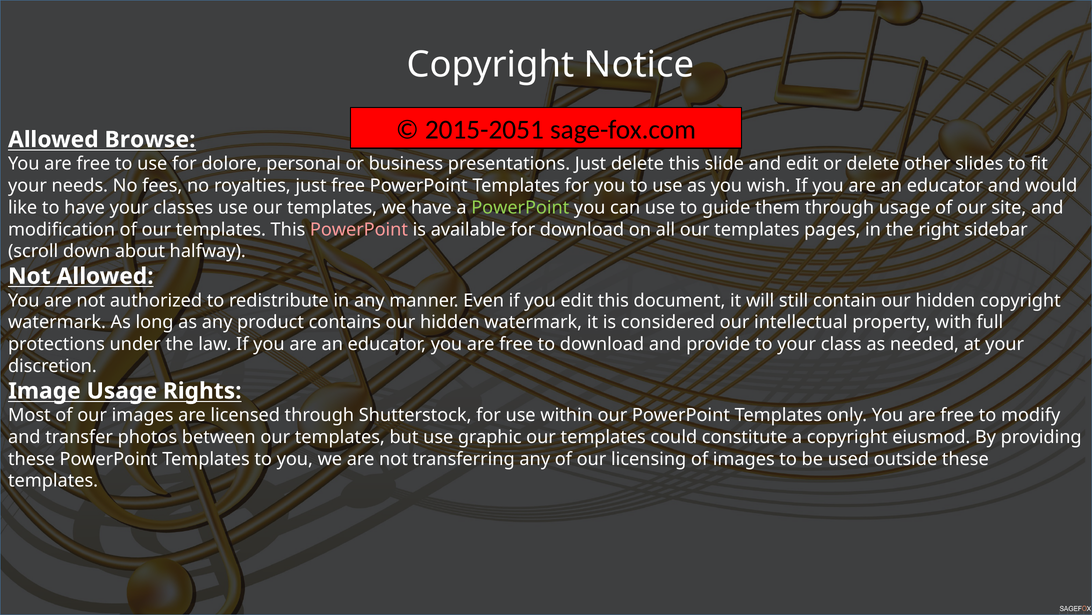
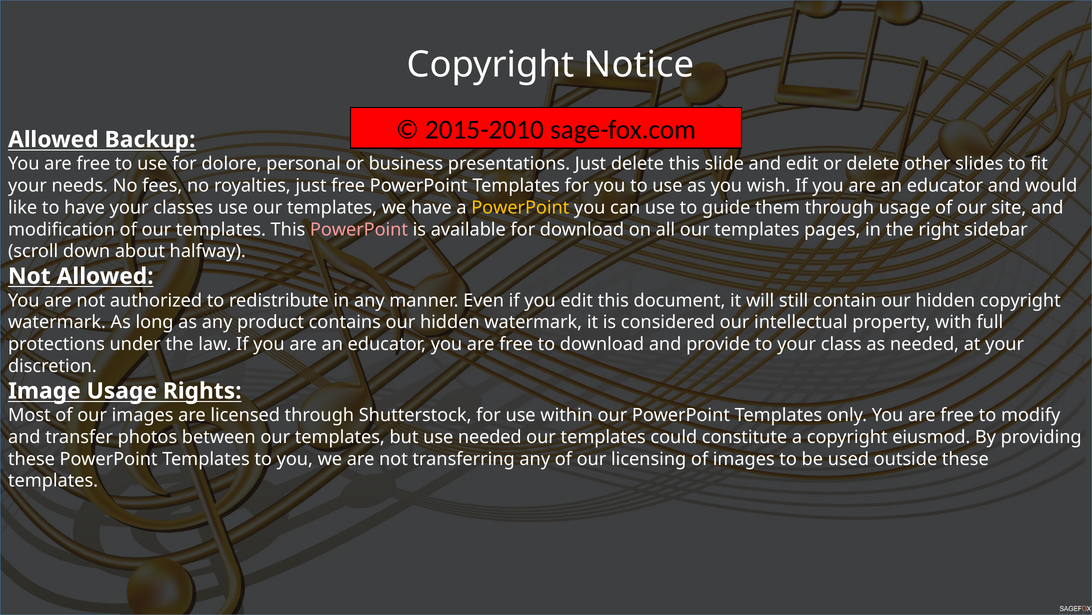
2015-2051: 2015-2051 -> 2015-2010 (484, 130)
Browse: Browse -> Backup (150, 139)
PowerPoint colour: light green -> yellow (520, 207)
use graphic: graphic -> needed (490, 437)
